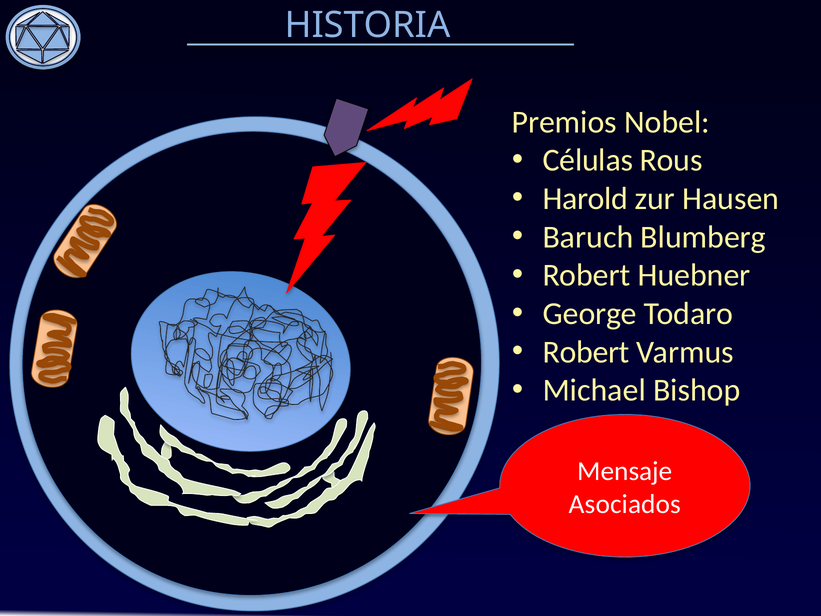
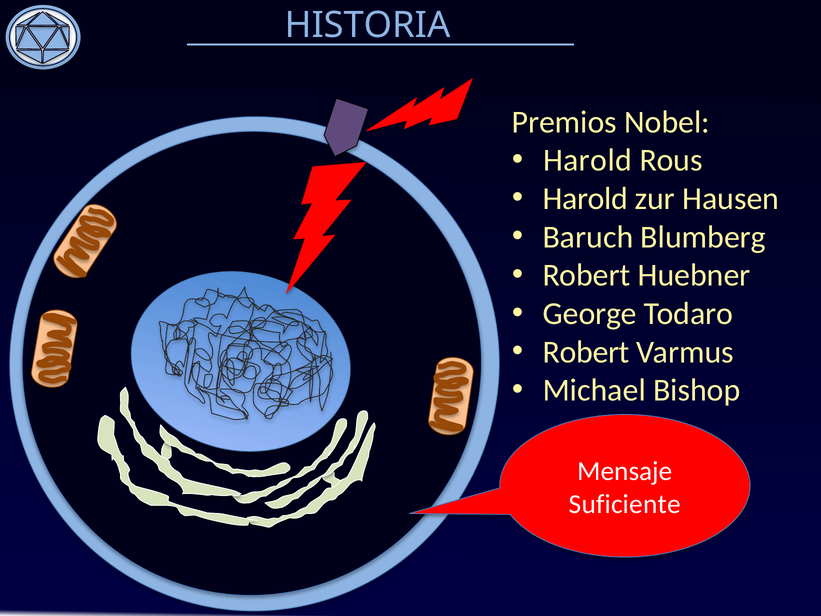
Células: Células -> Harold (588, 160)
Asociados: Asociados -> Suficiente (625, 504)
